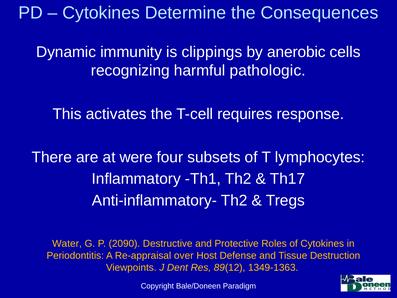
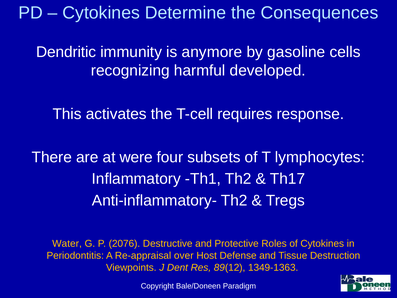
Dynamic: Dynamic -> Dendritic (66, 52)
clippings: clippings -> anymore (212, 52)
anerobic: anerobic -> gasoline (296, 52)
pathologic: pathologic -> developed (268, 71)
2090: 2090 -> 2076 (124, 243)
